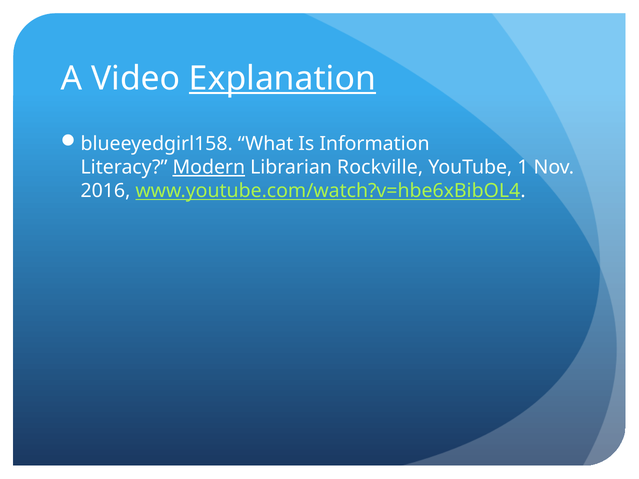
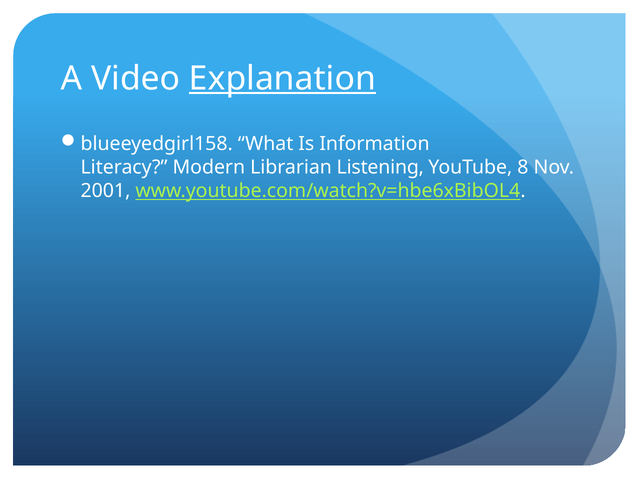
Modern underline: present -> none (209, 167)
Rockville: Rockville -> Listening (380, 167)
1: 1 -> 8 (523, 167)
2016: 2016 -> 2001 (105, 191)
